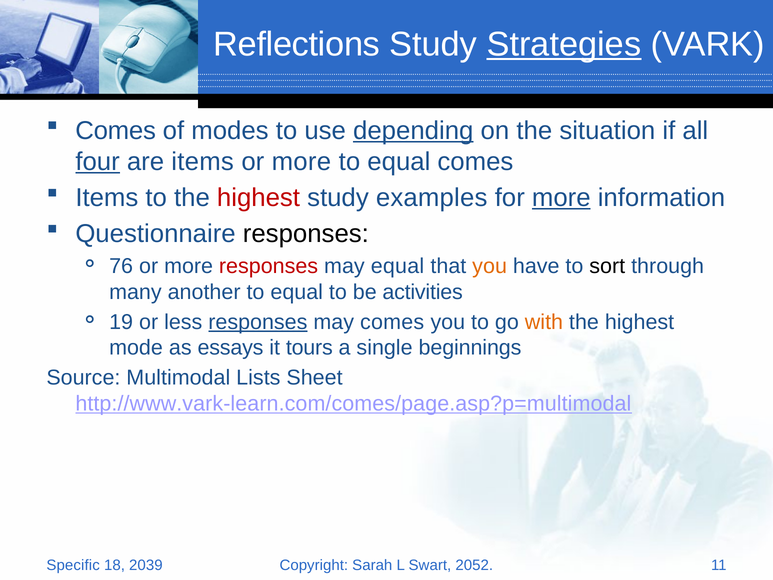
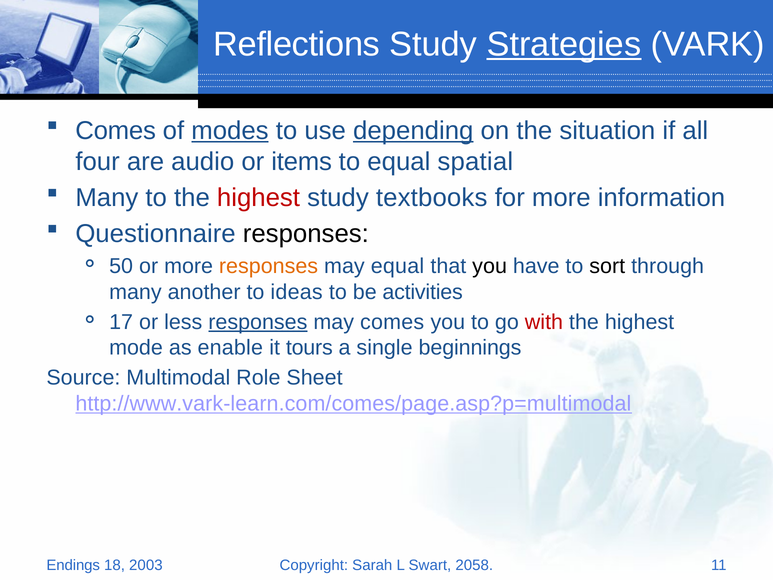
modes underline: none -> present (230, 131)
four underline: present -> none (98, 162)
are items: items -> audio (203, 162)
more: more -> items (302, 162)
equal comes: comes -> spatial (475, 162)
Items: Items -> Many (107, 198)
examples: examples -> textbooks (432, 198)
more underline: present -> none (561, 198)
76: 76 -> 50 (121, 266)
responses colour: red -> orange (269, 266)
you colour: orange -> black (490, 266)
equal: equal -> ideas (297, 292)
19: 19 -> 17 (121, 322)
with colour: orange -> red (544, 322)
essays: essays -> enable (230, 348)
Lists: Lists -> Role (258, 378)
Specific: Specific -> Endings (73, 565)
2039: 2039 -> 2003 (146, 565)
2052: 2052 -> 2058 (474, 565)
